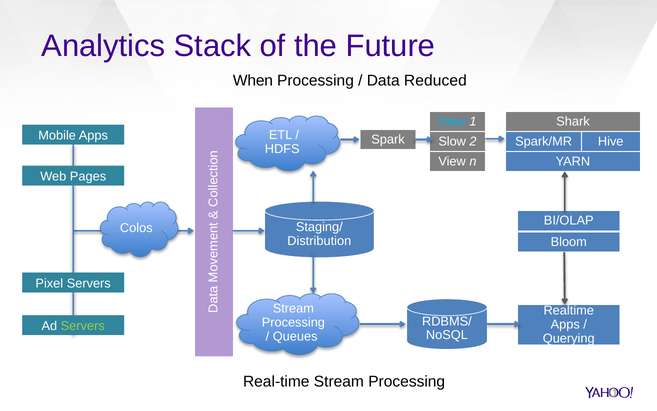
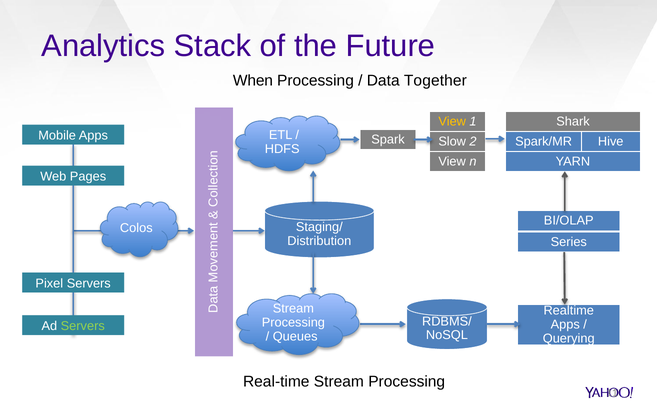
Reduced: Reduced -> Together (435, 81)
View colour: light blue -> yellow (452, 121)
Bloom: Bloom -> Series (569, 242)
